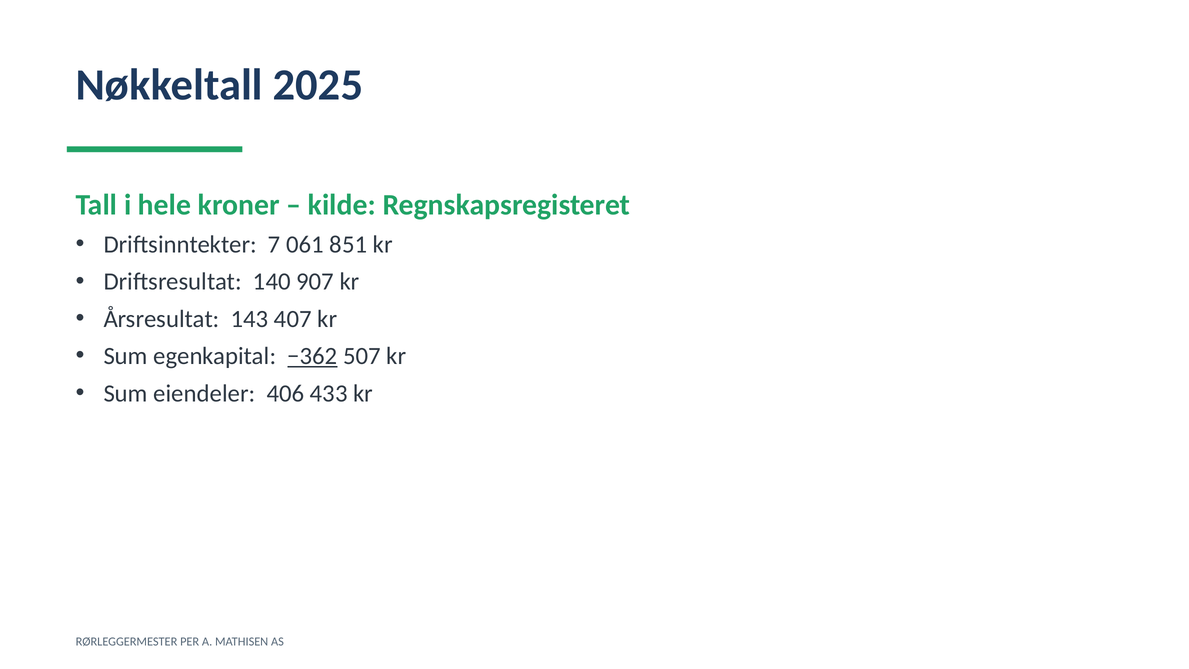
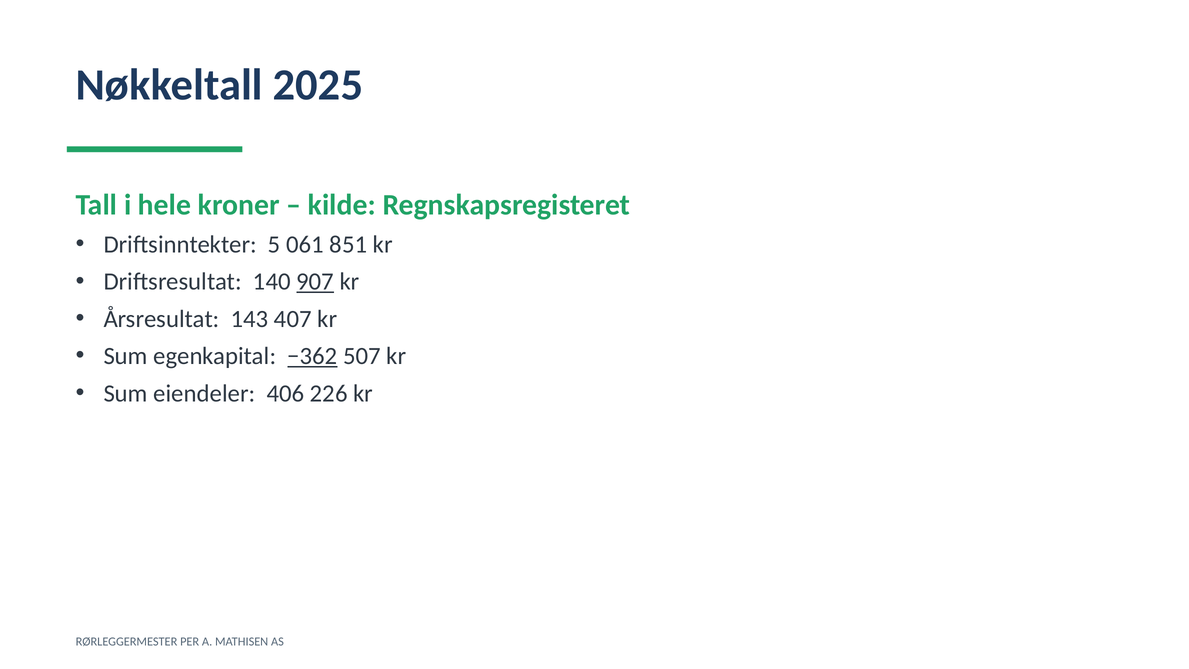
7: 7 -> 5 (274, 244)
907 underline: none -> present (315, 282)
433: 433 -> 226 (329, 393)
